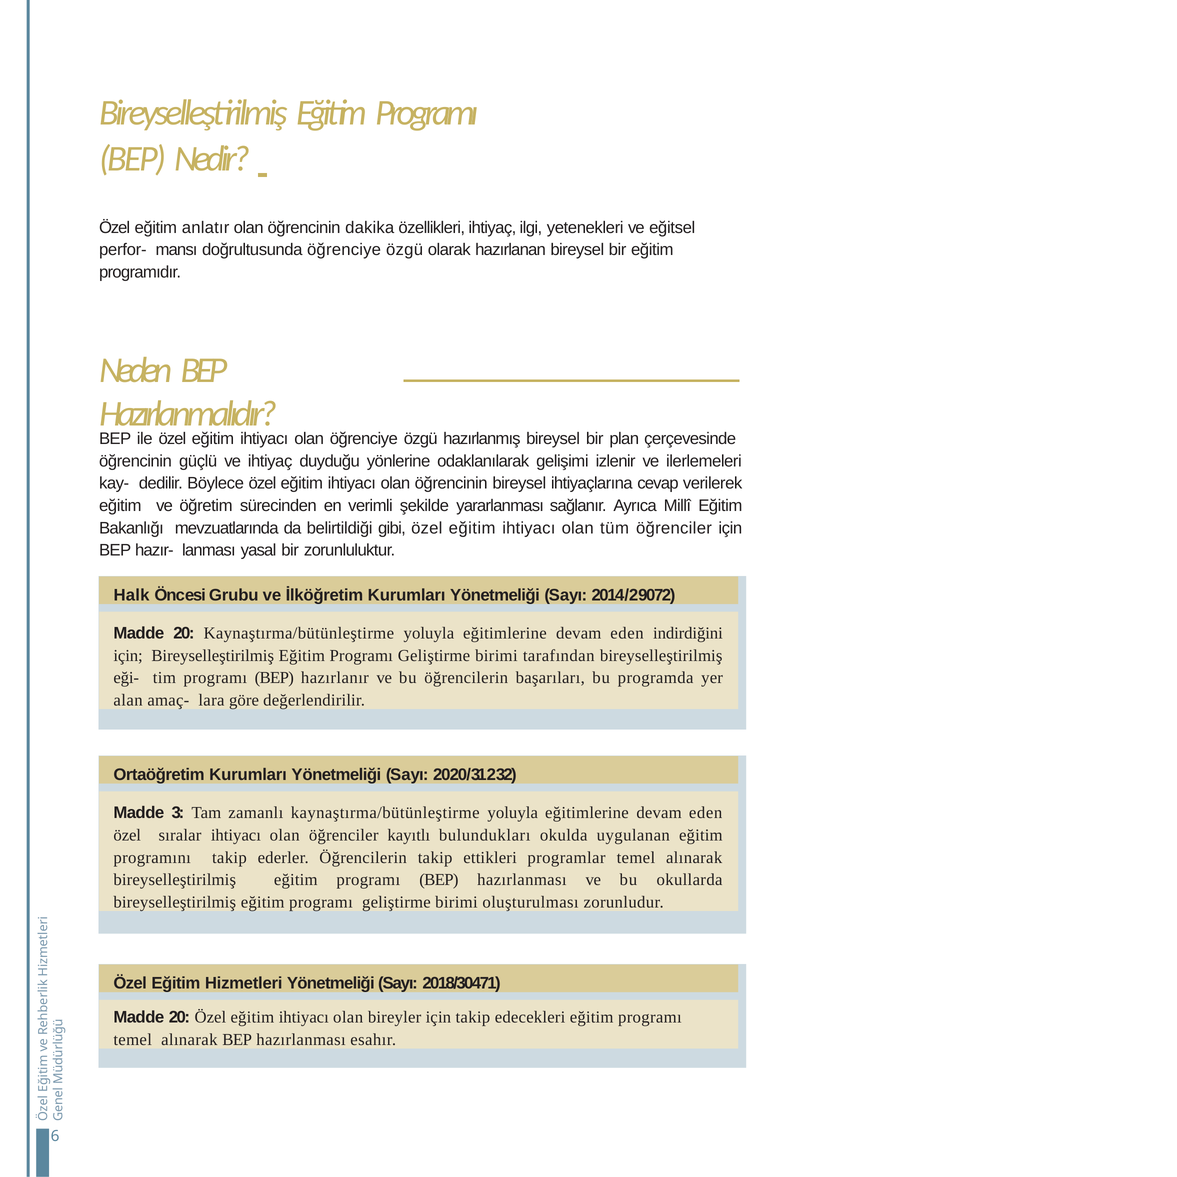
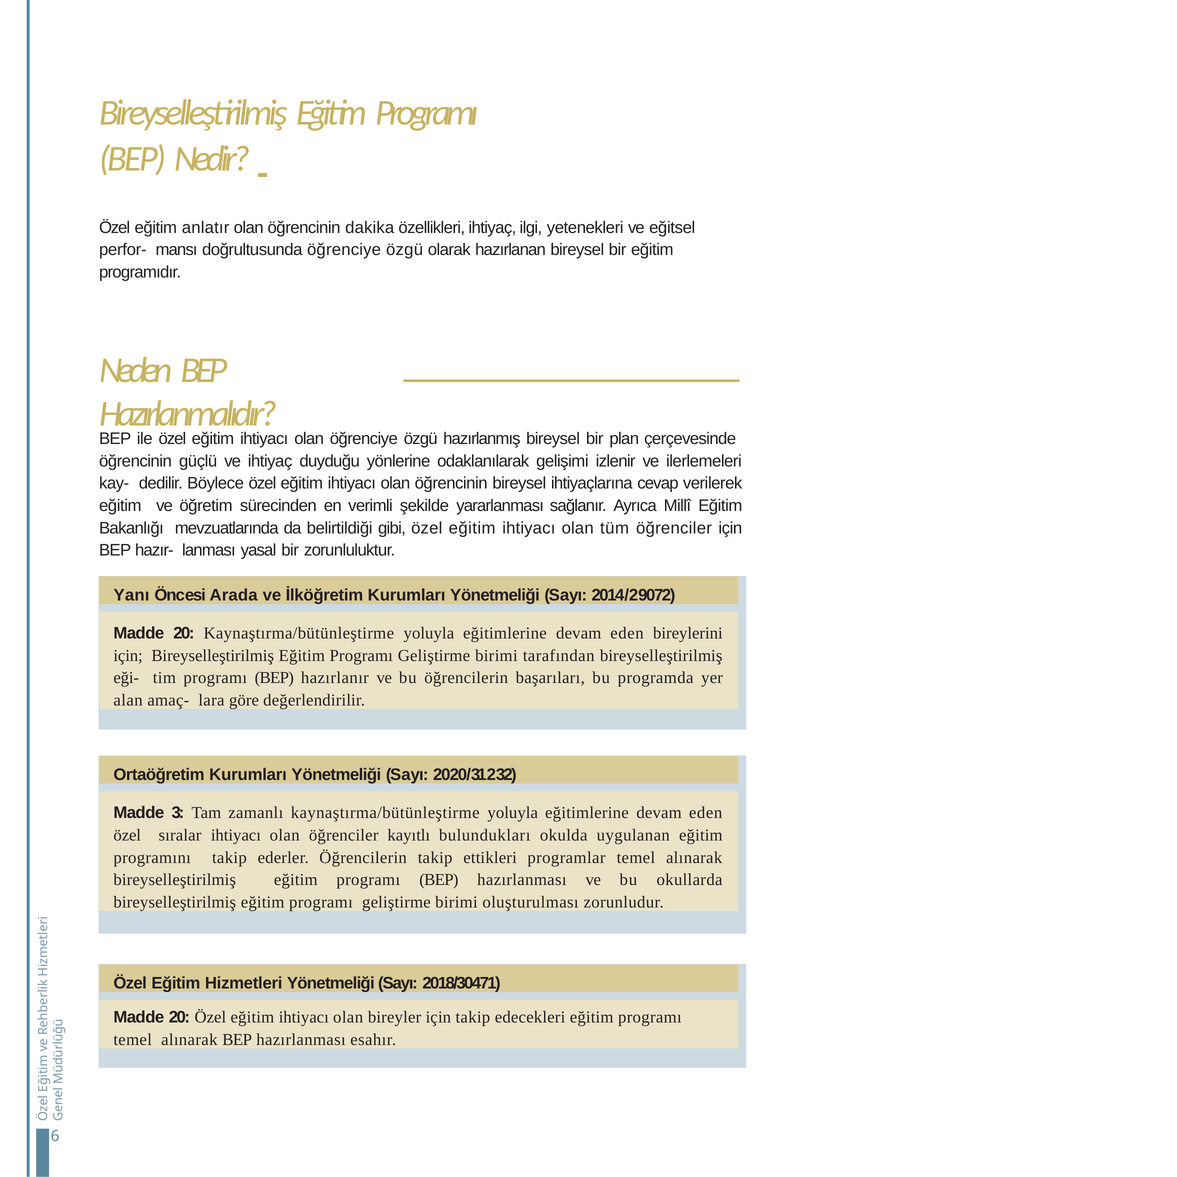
Halk: Halk -> Yanı (132, 595)
Grubu: Grubu -> Arada (234, 595)
indirdiğini: indirdiğini -> bireylerini (688, 633)
